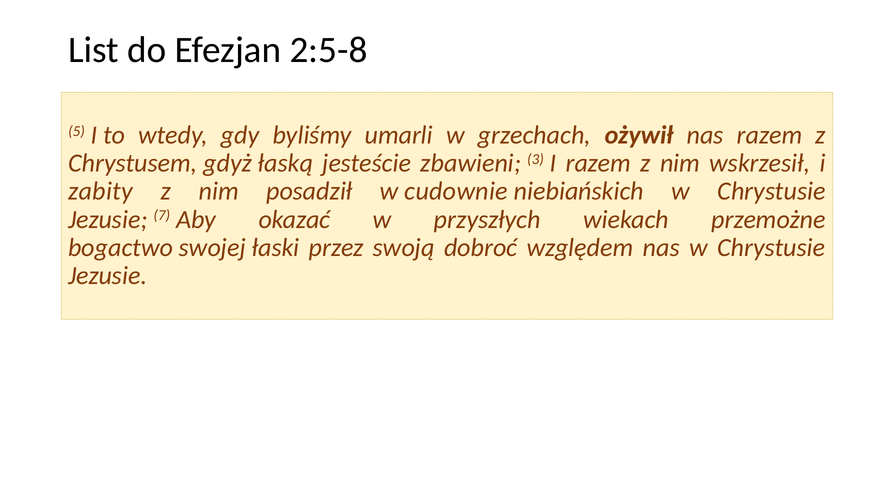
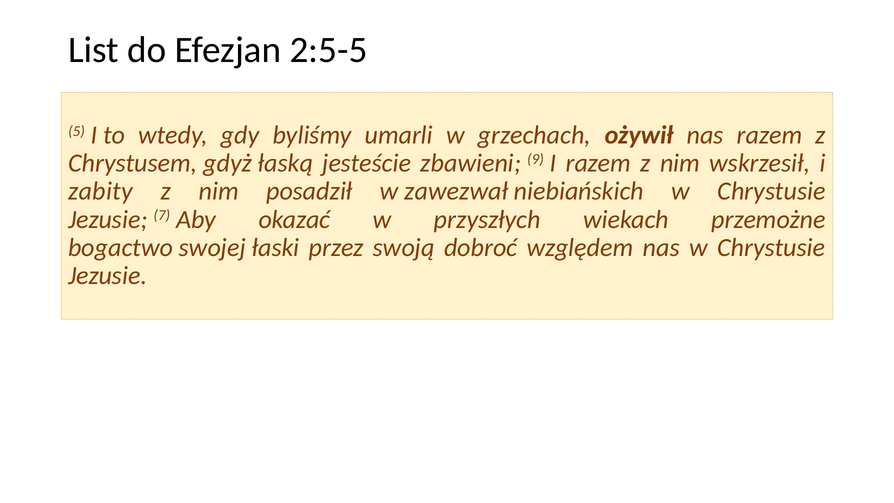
2:5-8: 2:5-8 -> 2:5-5 (329, 50)
3: 3 -> 9 (535, 159)
cudownie: cudownie -> zawezwał (456, 191)
